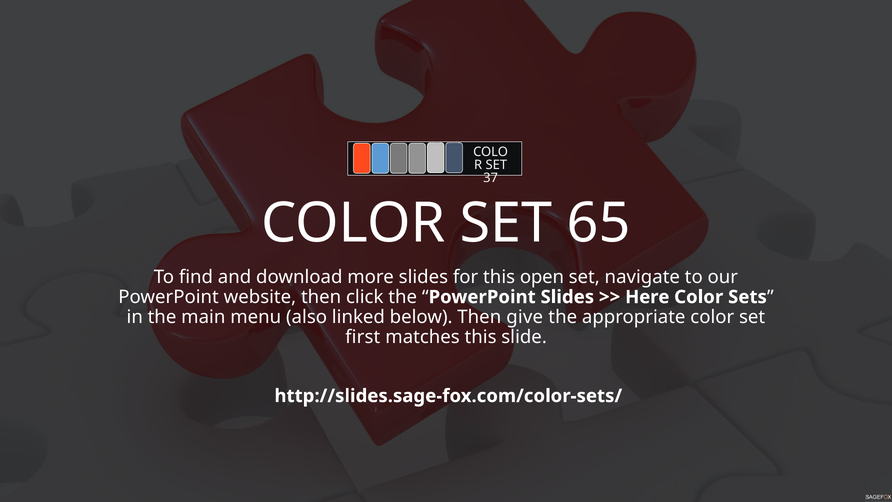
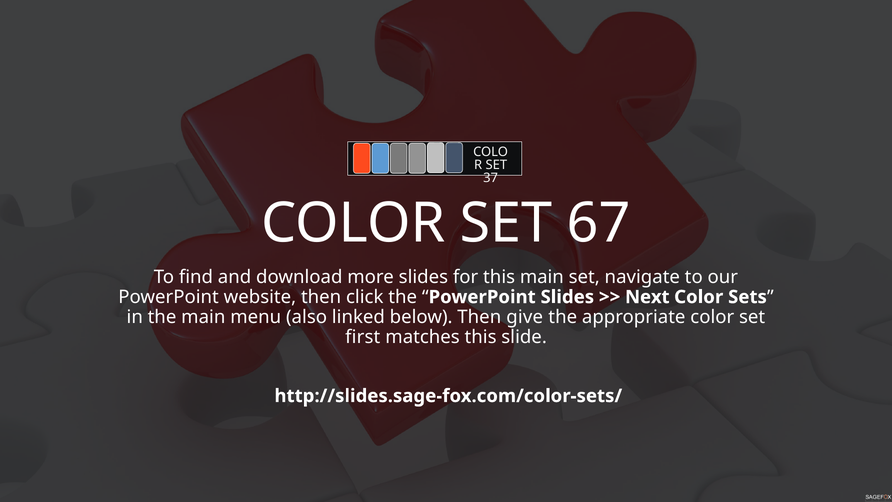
65: 65 -> 67 (599, 223)
this open: open -> main (542, 277)
Here: Here -> Next (647, 297)
